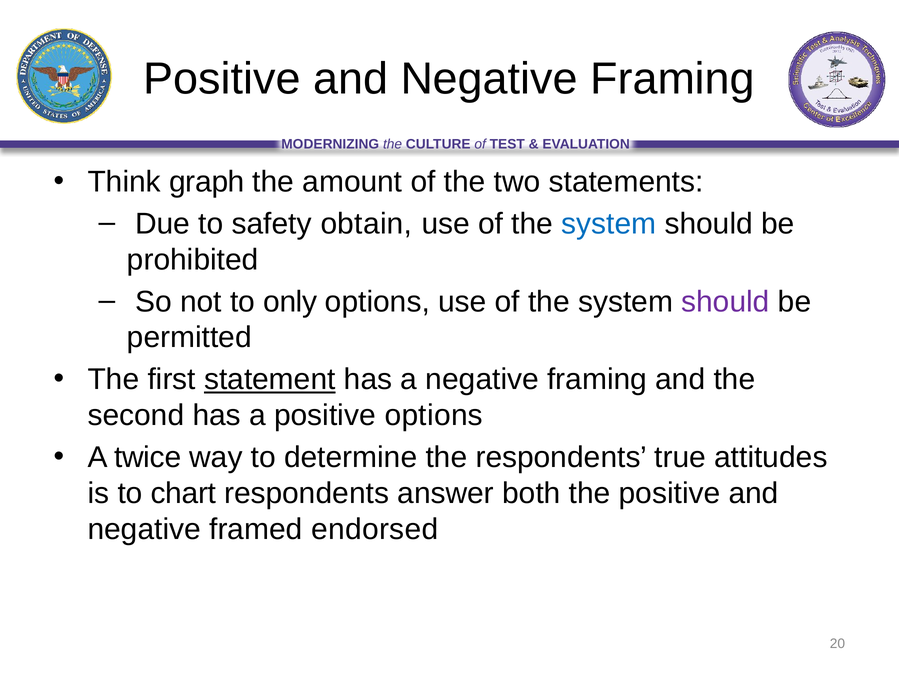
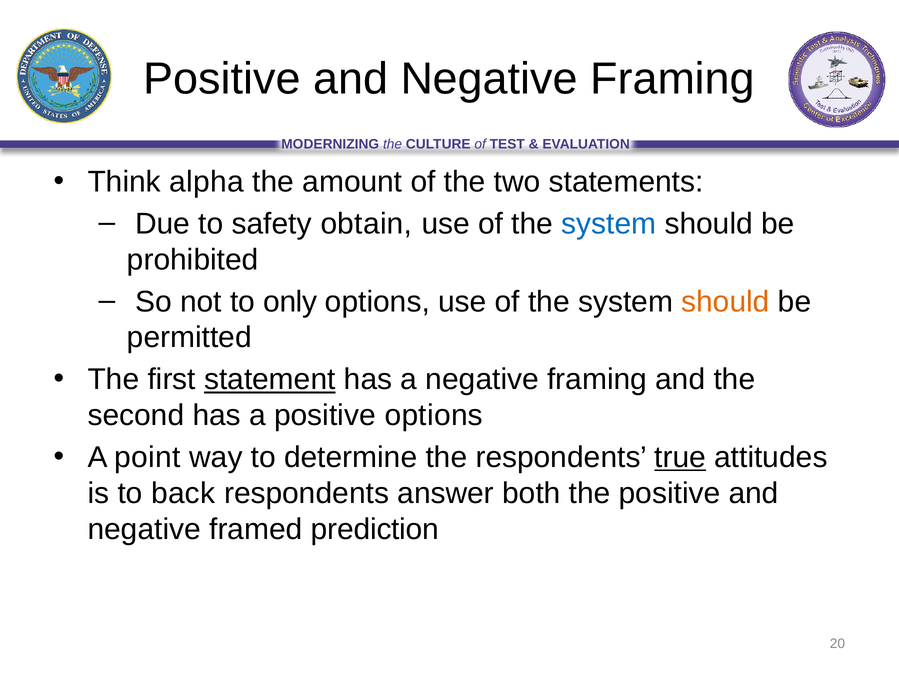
graph: graph -> alpha (207, 182)
should colour: purple -> orange (725, 302)
twice: twice -> point (147, 458)
true underline: none -> present (680, 458)
chart: chart -> back (183, 494)
endorsed: endorsed -> prediction (375, 529)
